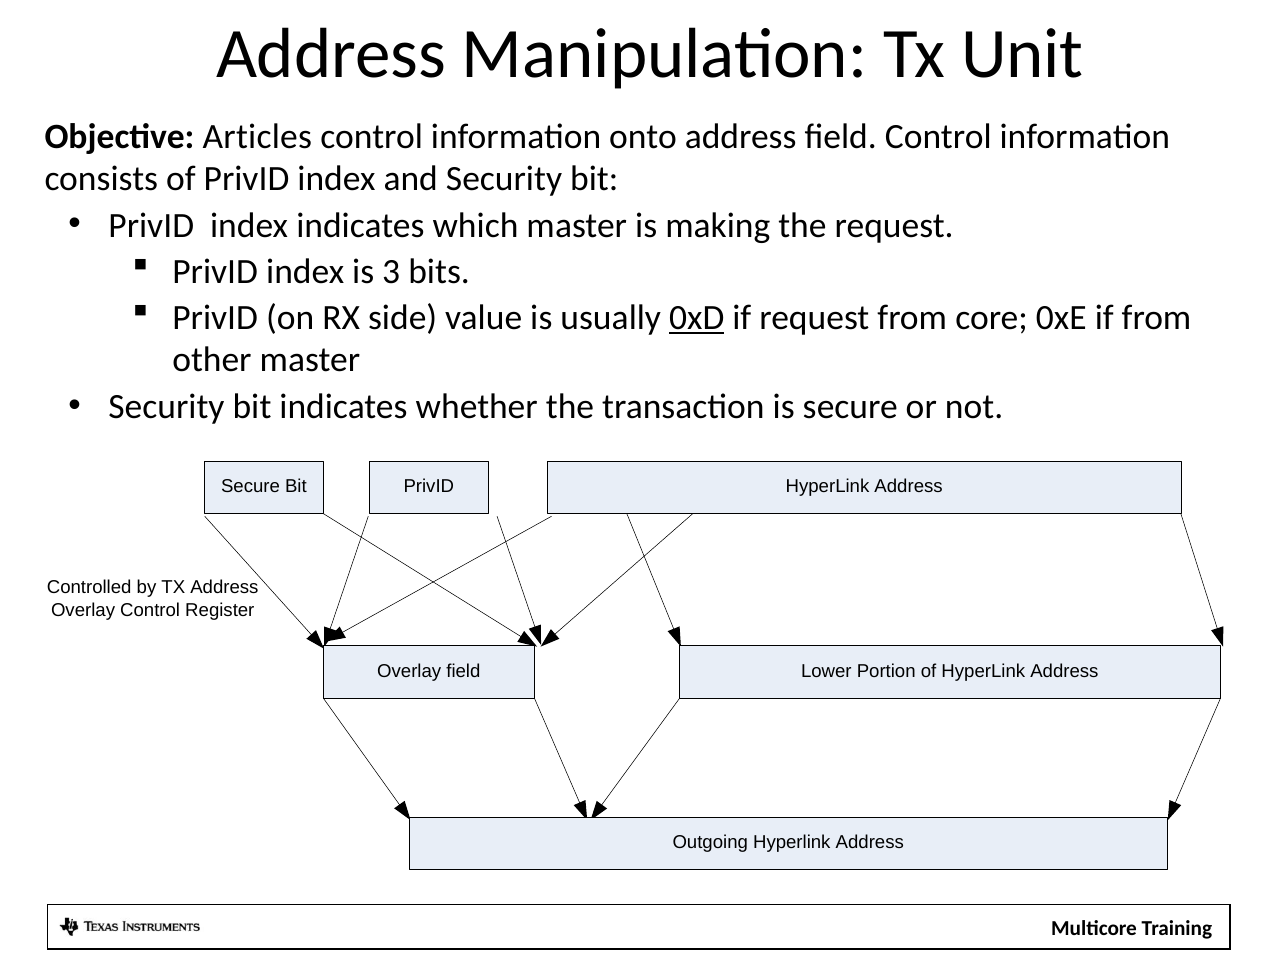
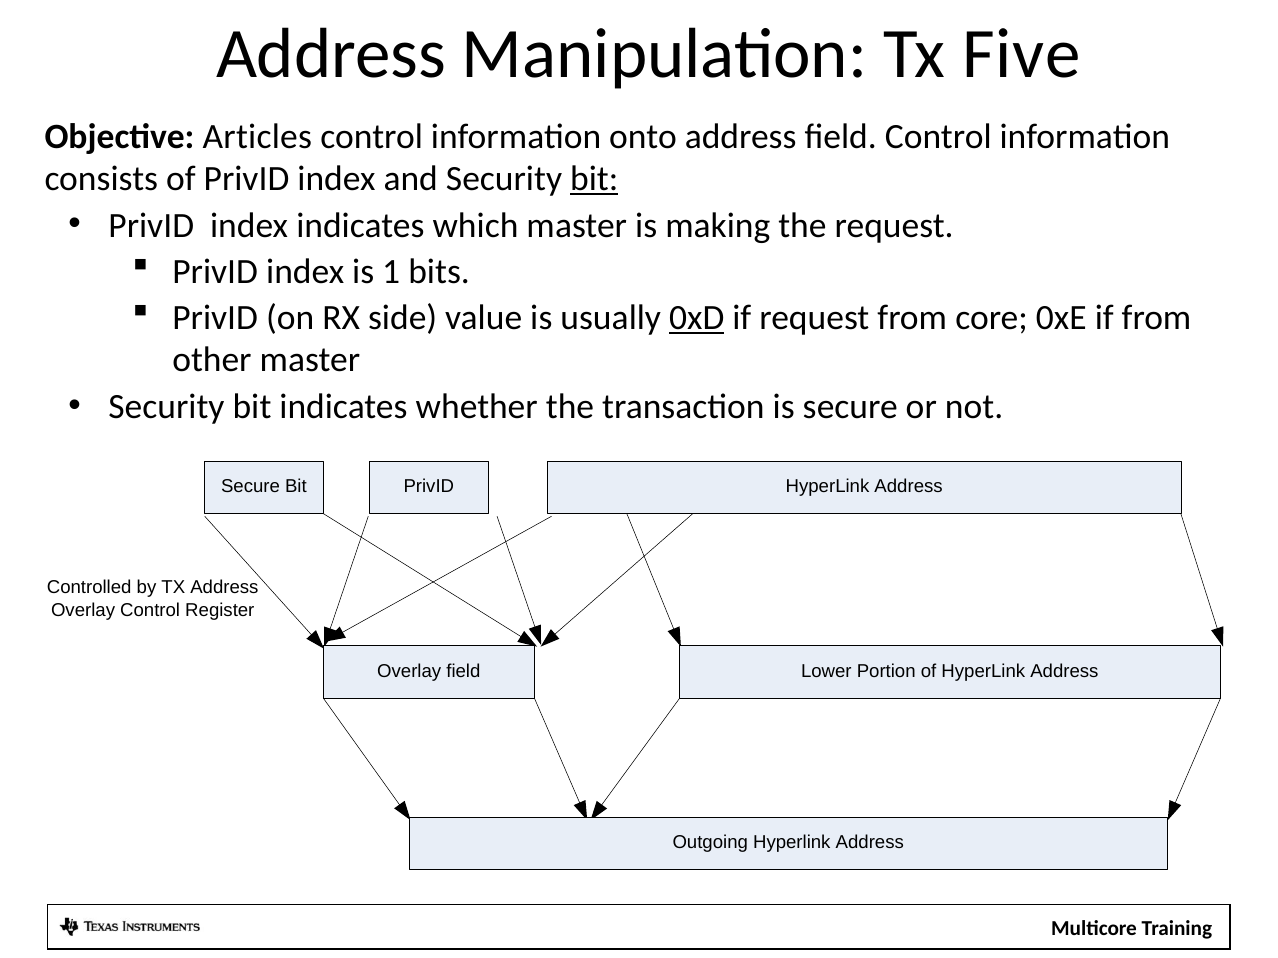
Unit: Unit -> Five (1022, 54)
bit underline: none -> present (594, 179)
3: 3 -> 1 (391, 272)
